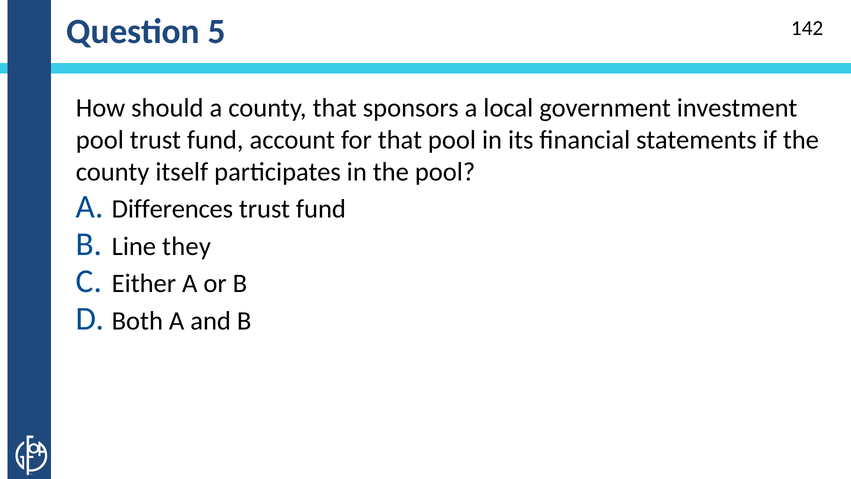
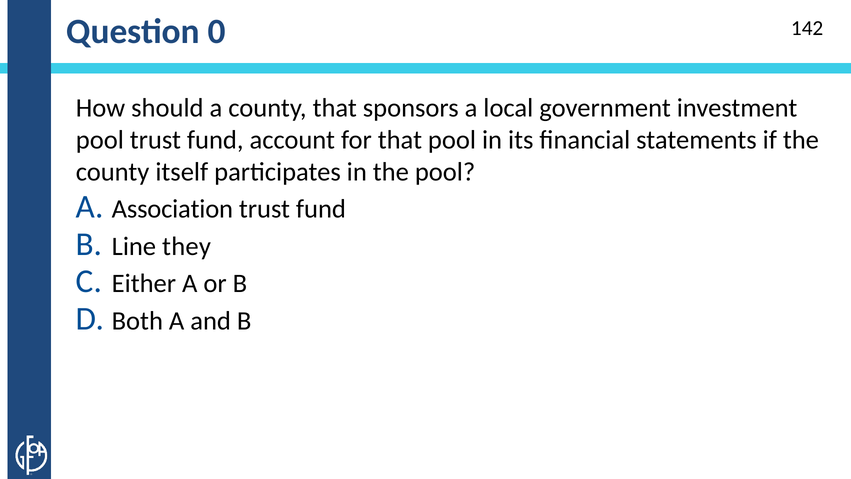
5: 5 -> 0 (217, 32)
Differences: Differences -> Association (172, 209)
